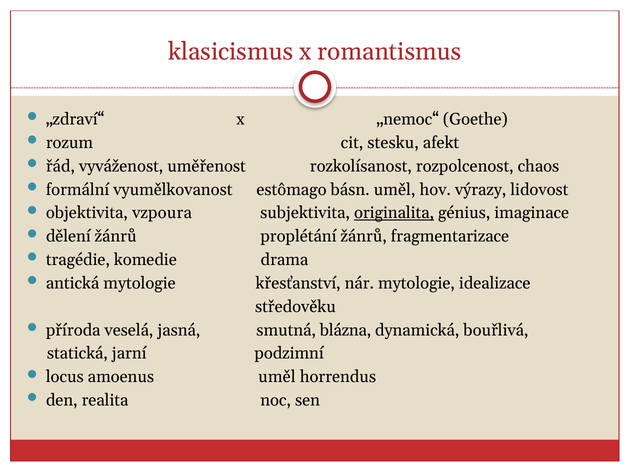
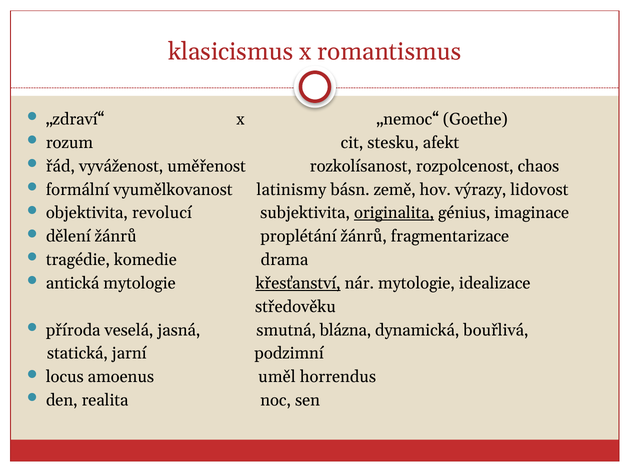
estômago: estômago -> latinismy (291, 190)
básn uměl: uměl -> země (395, 190)
vzpoura: vzpoura -> revolucí (162, 213)
křesťanství underline: none -> present (298, 284)
